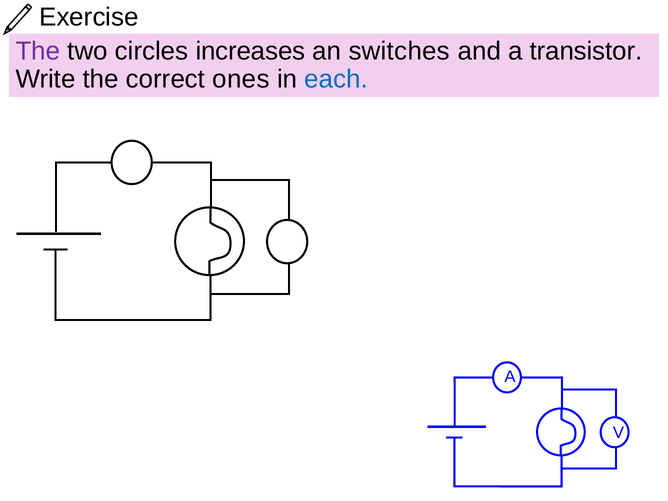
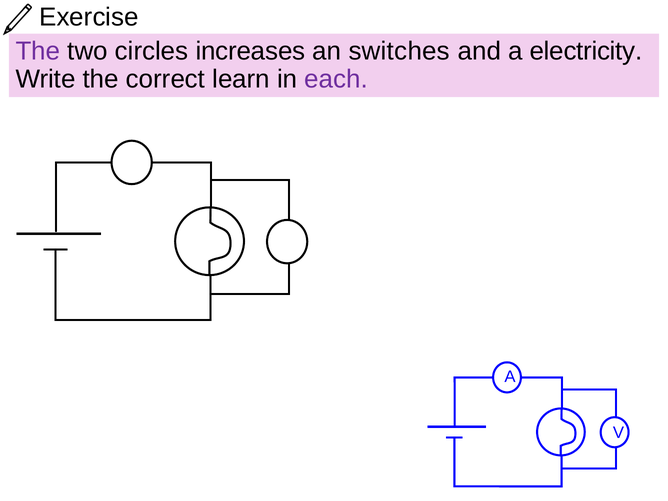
transistor: transistor -> electricity (586, 51)
ones: ones -> learn (241, 79)
each colour: blue -> purple (336, 79)
